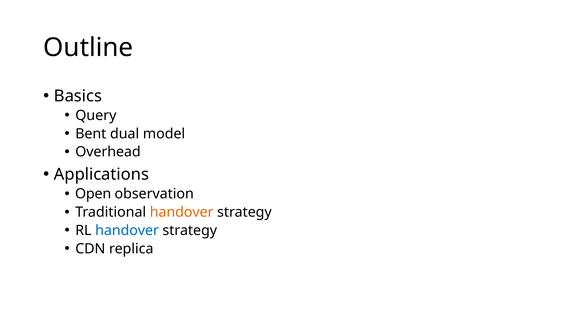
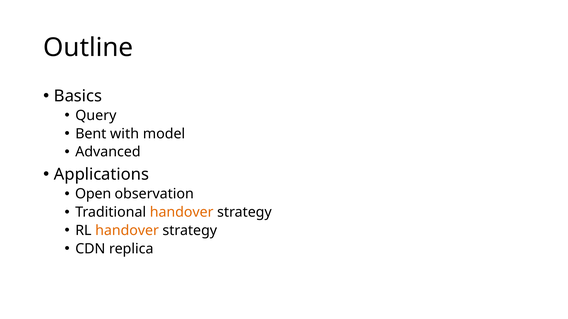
dual: dual -> with (125, 134)
Overhead: Overhead -> Advanced (108, 152)
handover colour: blue -> orange (127, 231)
